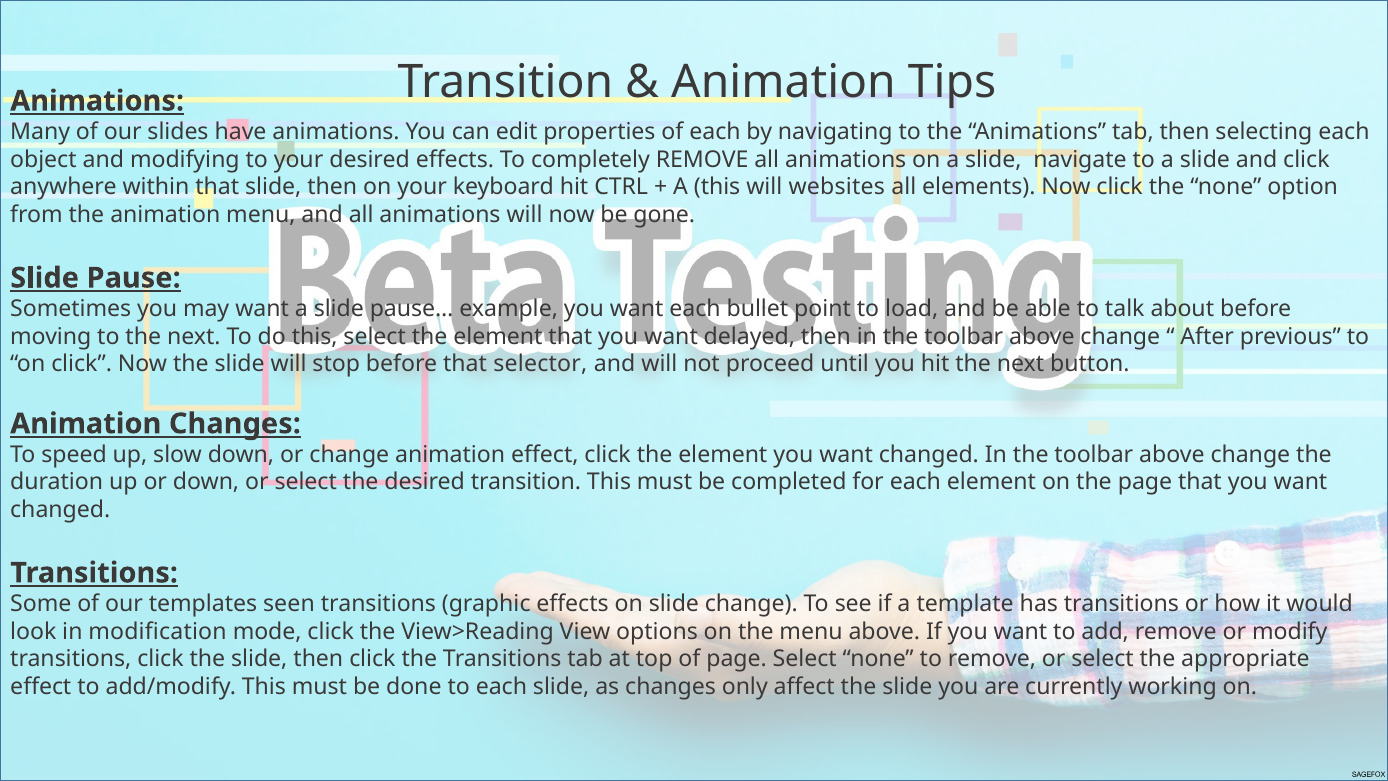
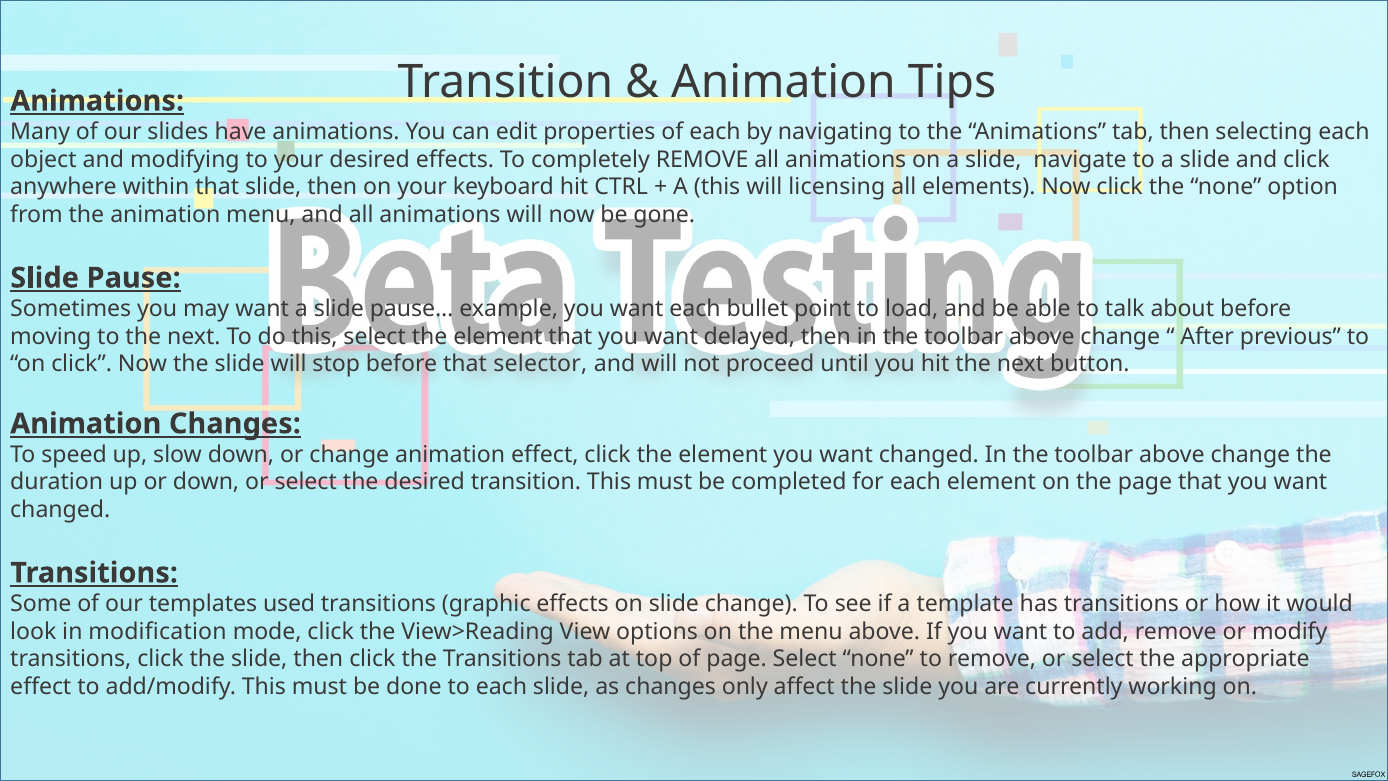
websites: websites -> licensing (837, 187)
seen: seen -> used (289, 604)
